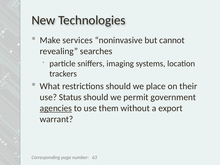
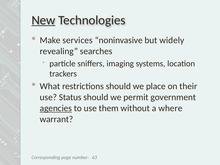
New underline: none -> present (43, 20)
cannot: cannot -> widely (172, 40)
export: export -> where (170, 108)
